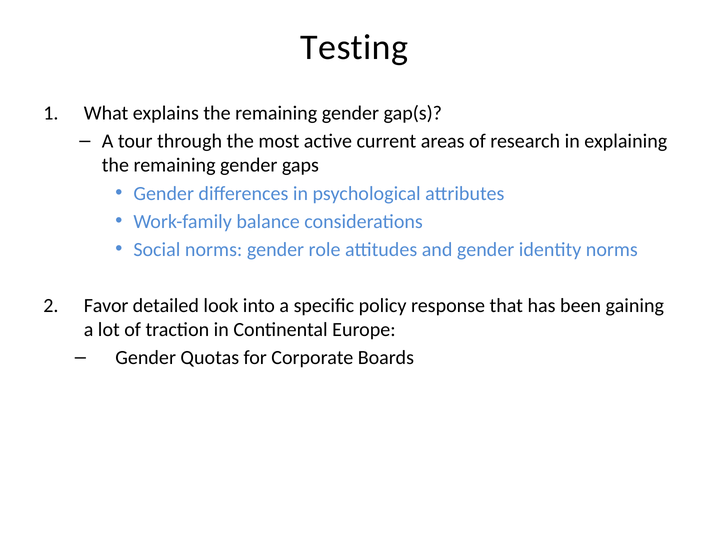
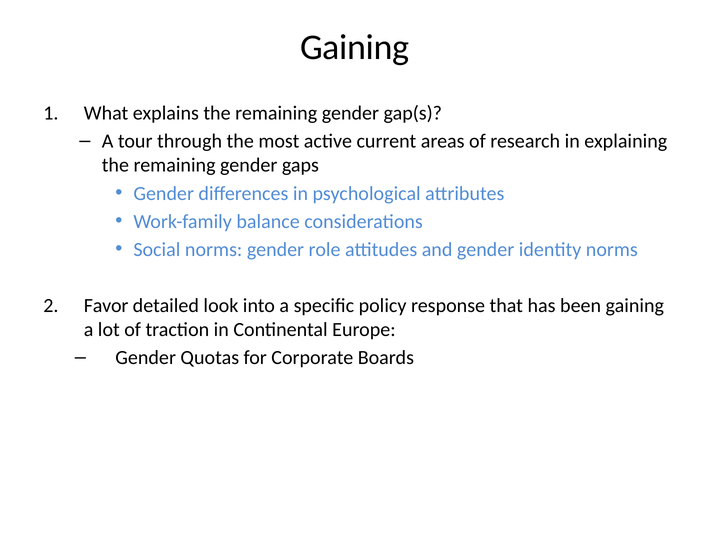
Testing: Testing -> Gaining (355, 48)
